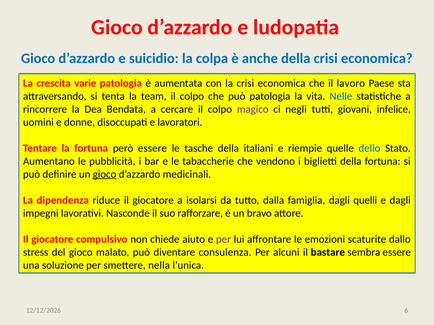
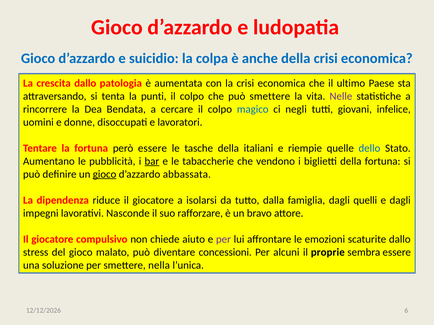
crescita varie: varie -> dallo (85, 83)
lavoro: lavoro -> ultimo (351, 83)
team: team -> punti (154, 96)
può patologia: patologia -> smettere (270, 96)
Nelle colour: blue -> purple (341, 96)
magico colour: purple -> blue (253, 109)
bar underline: none -> present (152, 161)
medicinali: medicinali -> abbassata (187, 174)
consulenza: consulenza -> concessioni (225, 253)
bastare: bastare -> proprie (328, 253)
